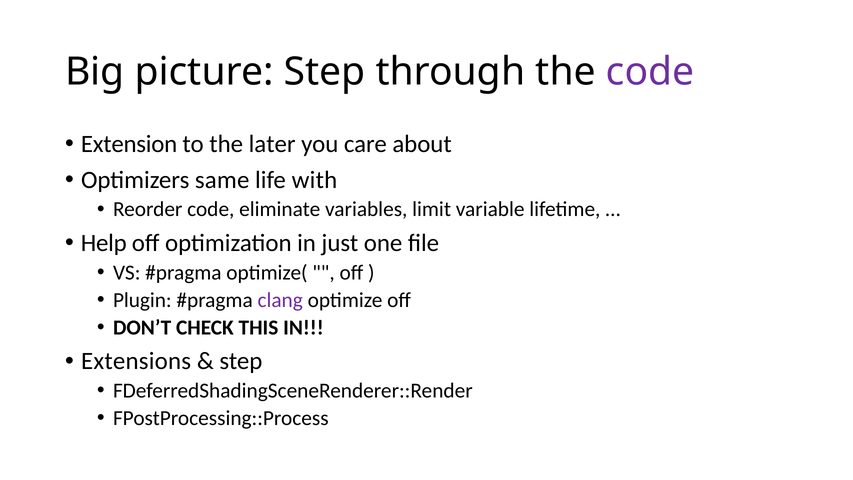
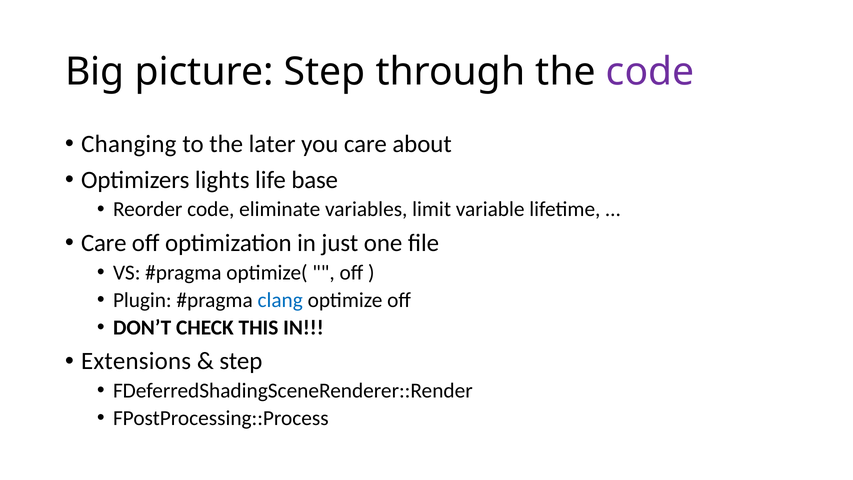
Extension: Extension -> Changing (129, 144)
same: same -> lights (222, 180)
with: with -> base (315, 180)
Help: Help -> Care (104, 243)
clang colour: purple -> blue (280, 300)
